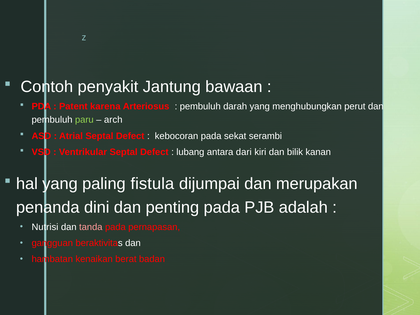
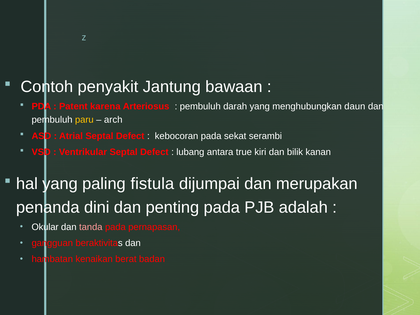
perut: perut -> daun (355, 106)
paru colour: light green -> yellow (84, 120)
dari: dari -> true (244, 152)
Nutrisi: Nutrisi -> Okular (45, 227)
